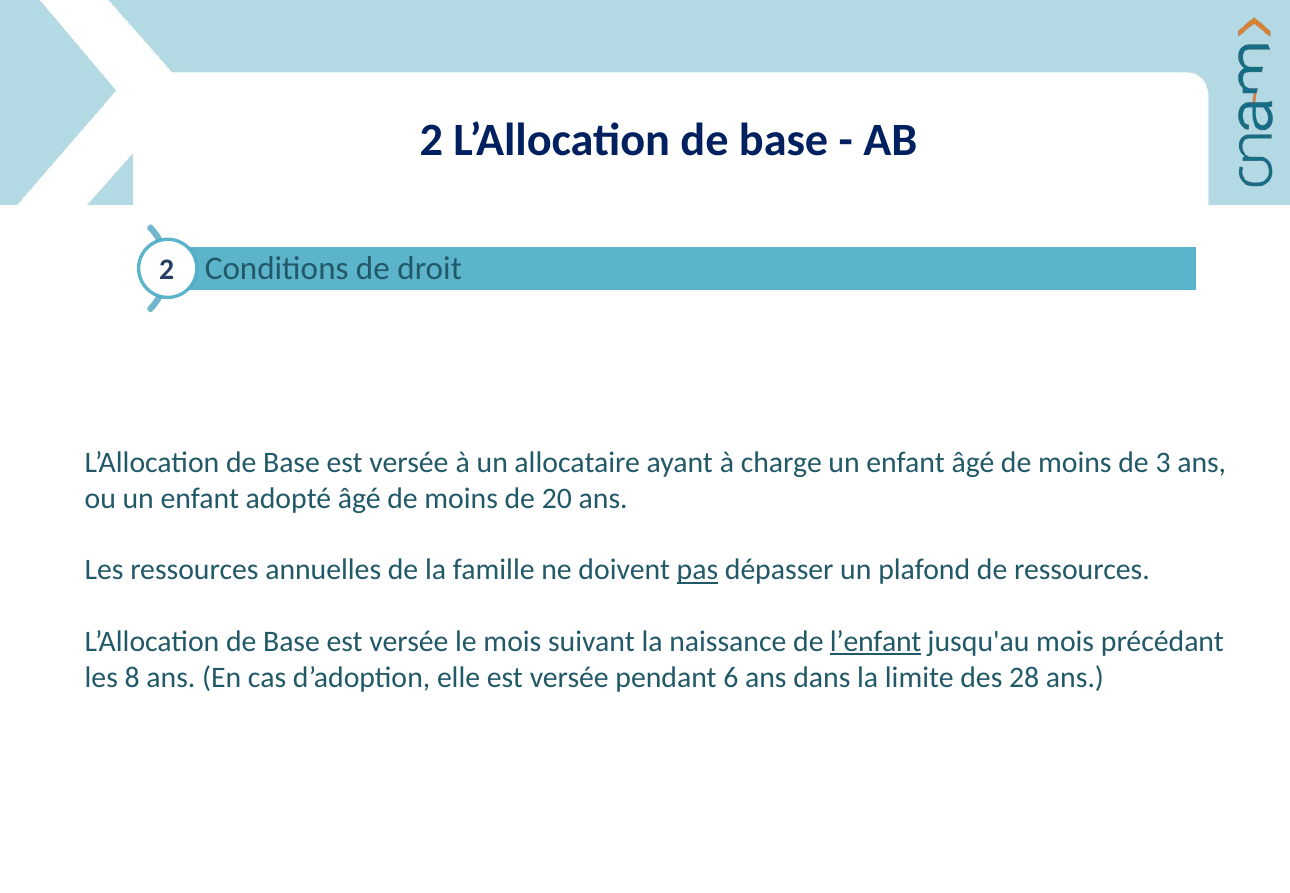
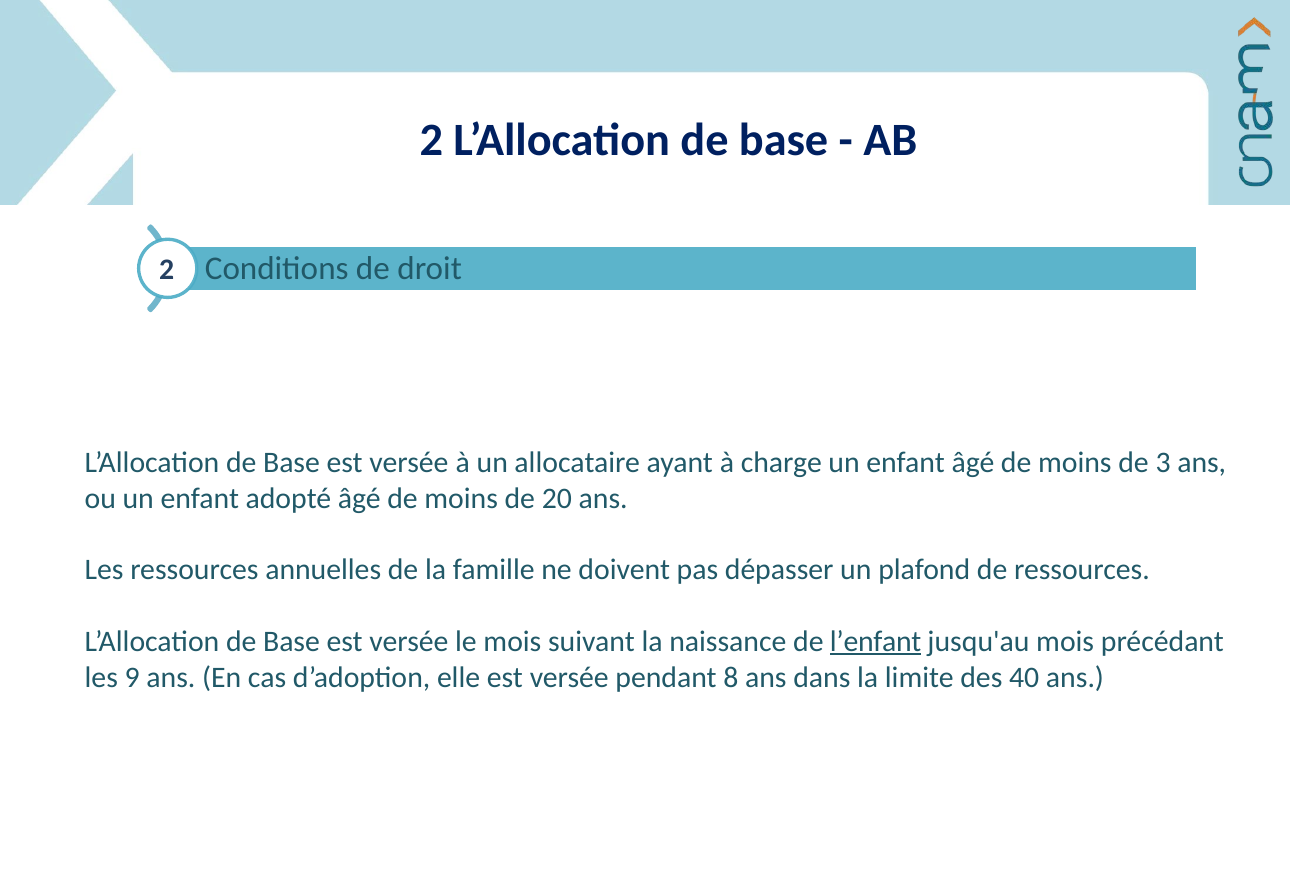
pas underline: present -> none (697, 570)
8: 8 -> 9 (132, 677)
6: 6 -> 8 (731, 677)
28: 28 -> 40 (1024, 677)
